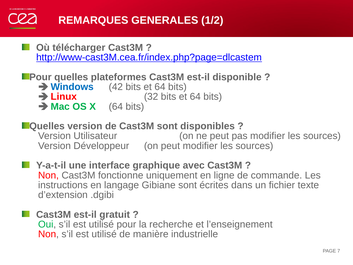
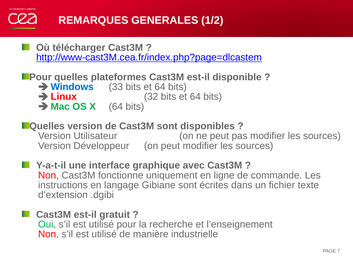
42: 42 -> 33 (116, 87)
